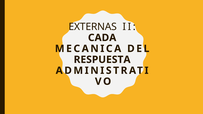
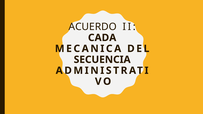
EXTERNAS: EXTERNAS -> ACUERDO (93, 27)
RESPUESTA: RESPUESTA -> SECUENCIA (102, 60)
